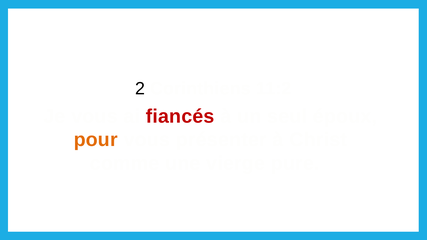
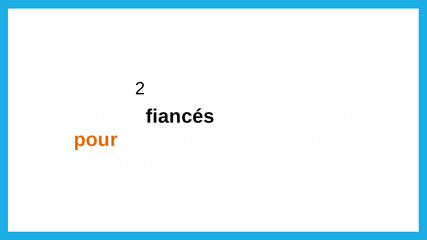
fiancés colour: red -> black (180, 116)
